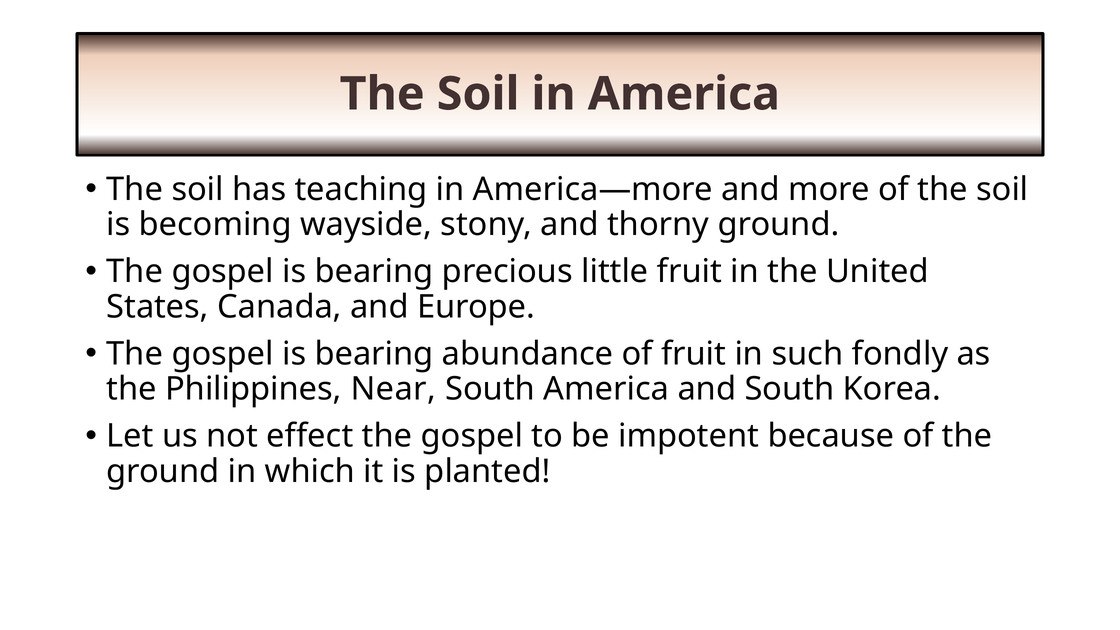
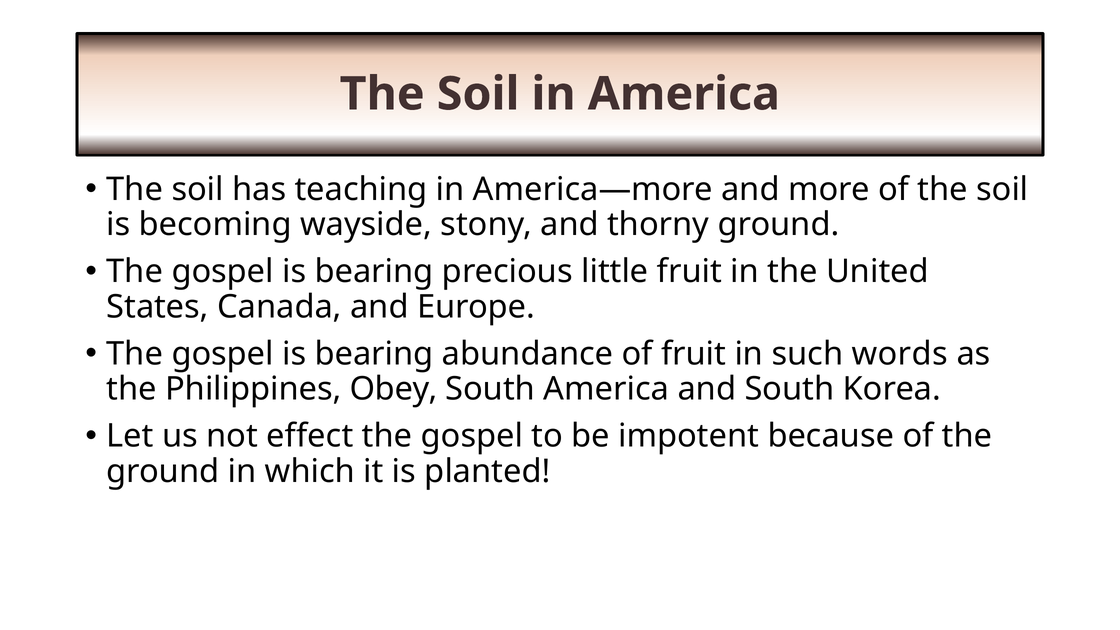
fondly: fondly -> words (900, 354)
Near: Near -> Obey (394, 389)
